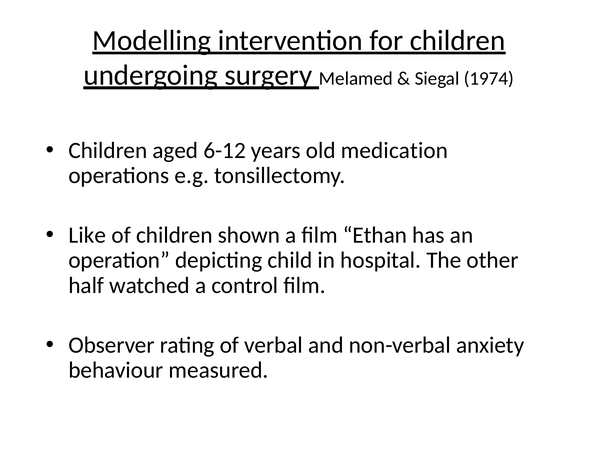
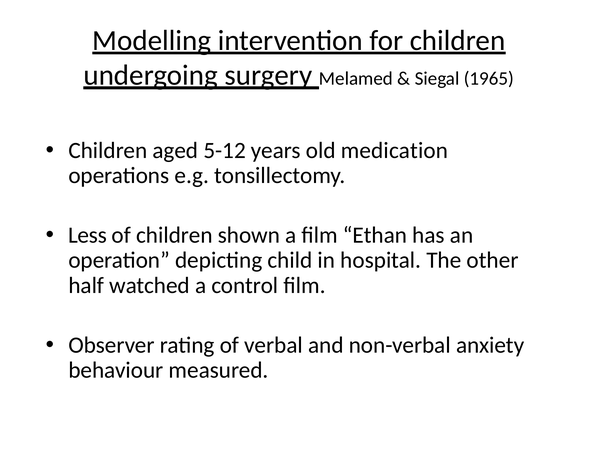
1974: 1974 -> 1965 (489, 79)
6-12: 6-12 -> 5-12 (225, 150)
Like: Like -> Less (88, 235)
